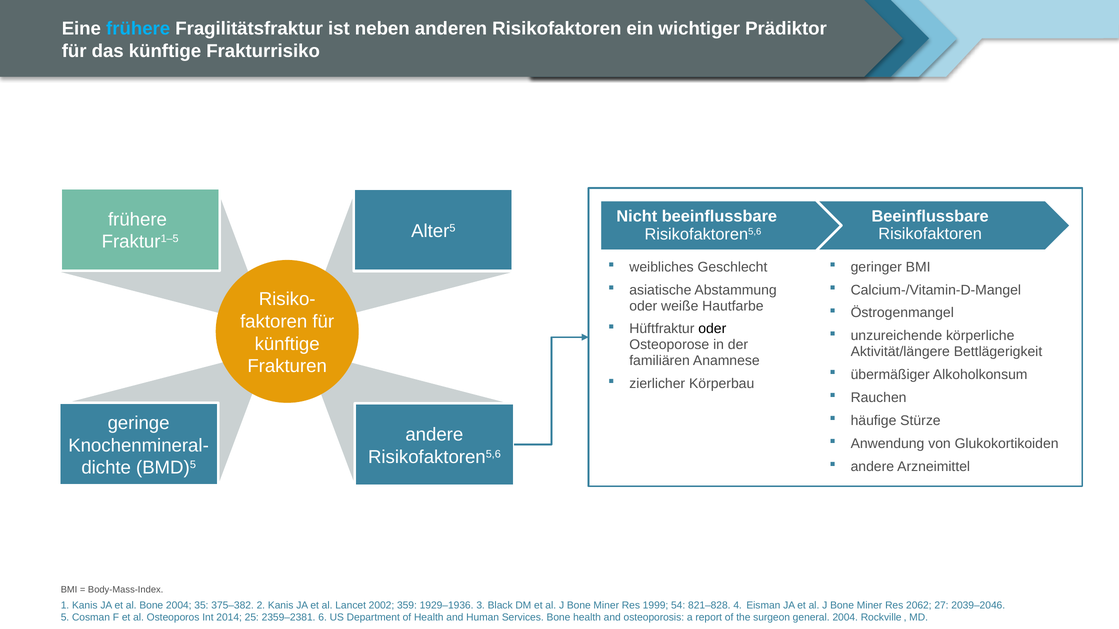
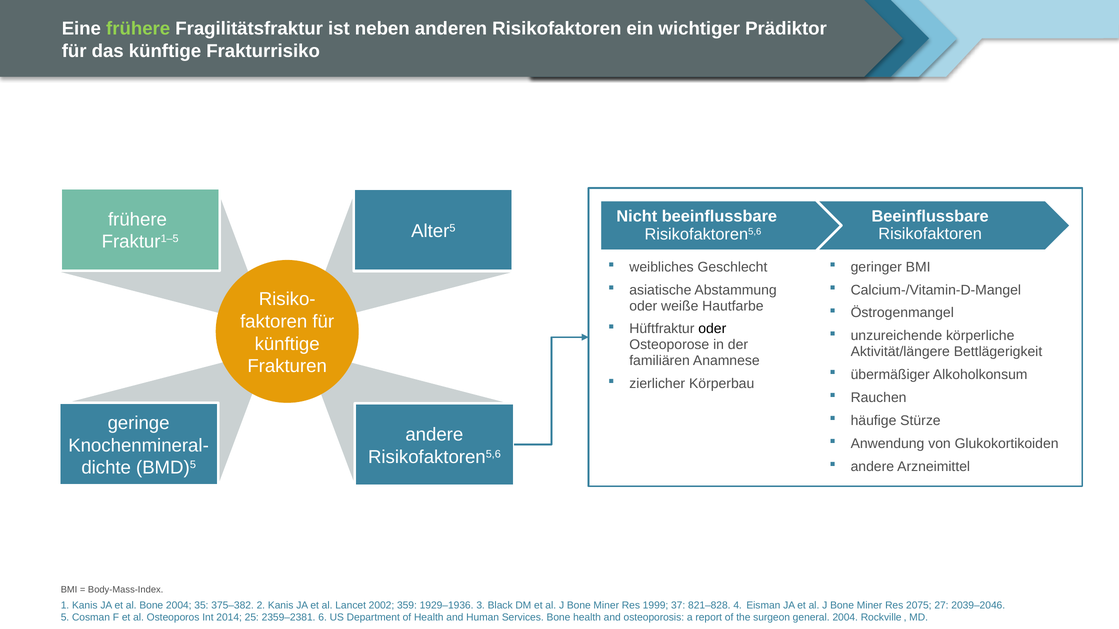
frühere colour: light blue -> light green (138, 29)
54: 54 -> 37 (678, 606)
2062: 2062 -> 2075 (919, 606)
